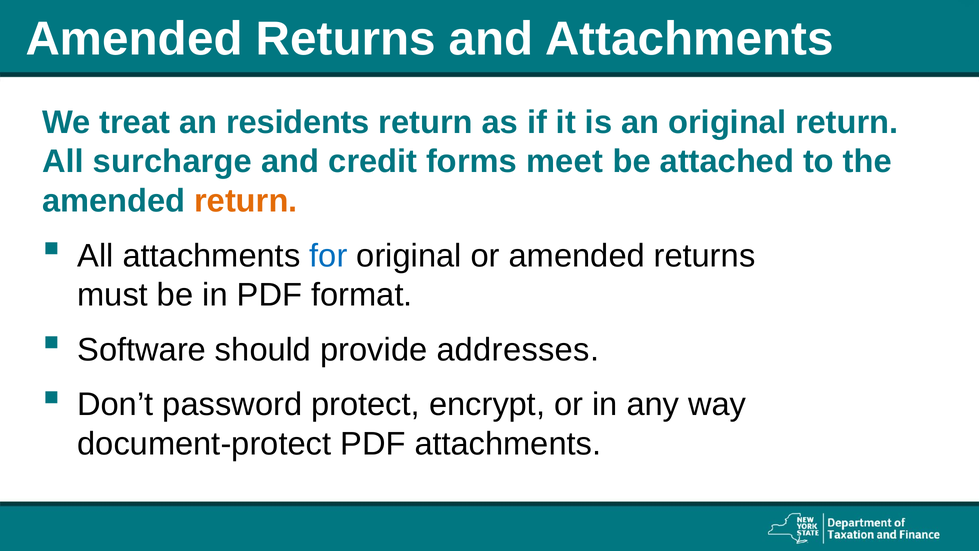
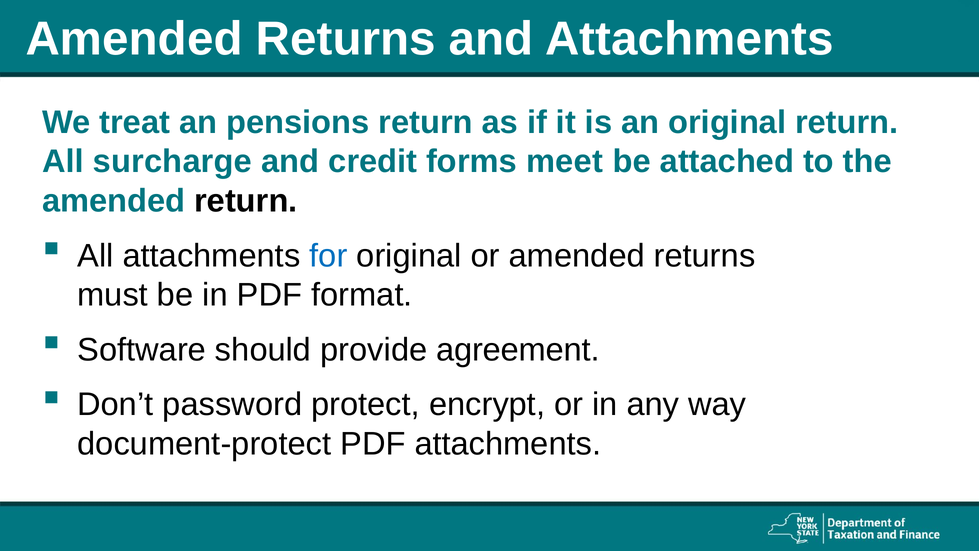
residents: residents -> pensions (298, 122)
return colour: orange -> black (246, 201)
addresses: addresses -> agreement (518, 350)
